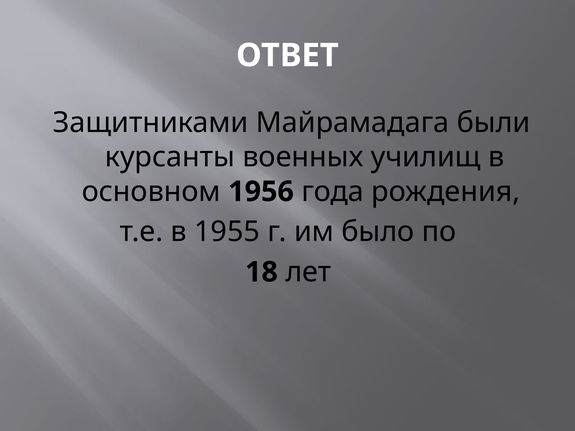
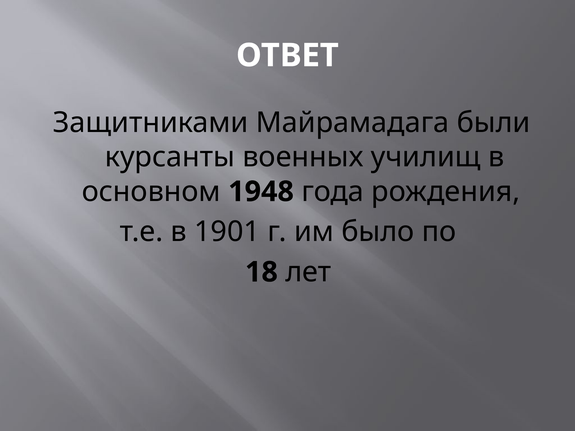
1956: 1956 -> 1948 (261, 192)
1955: 1955 -> 1901 (227, 232)
